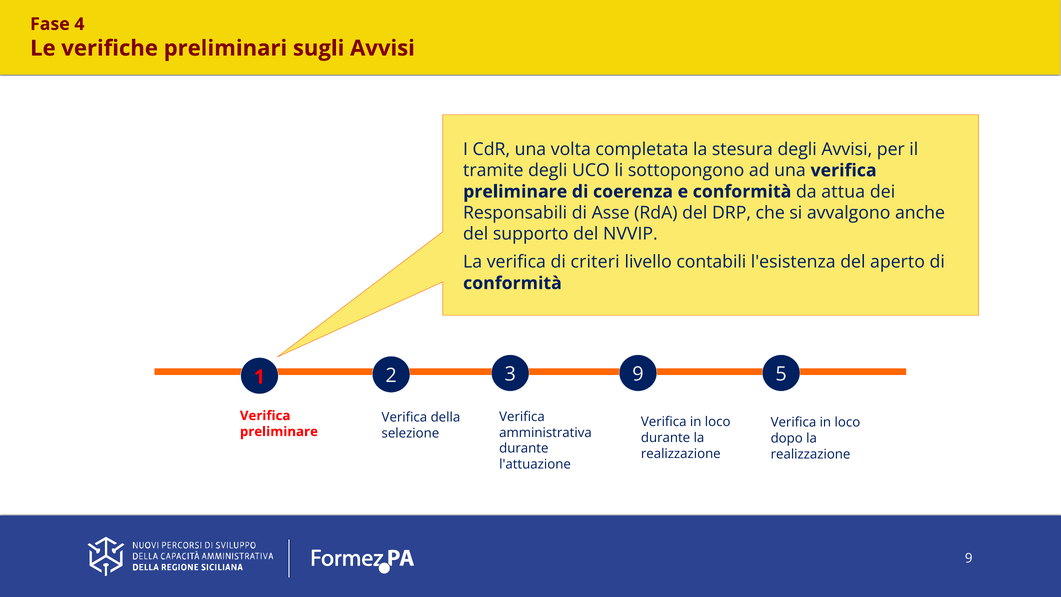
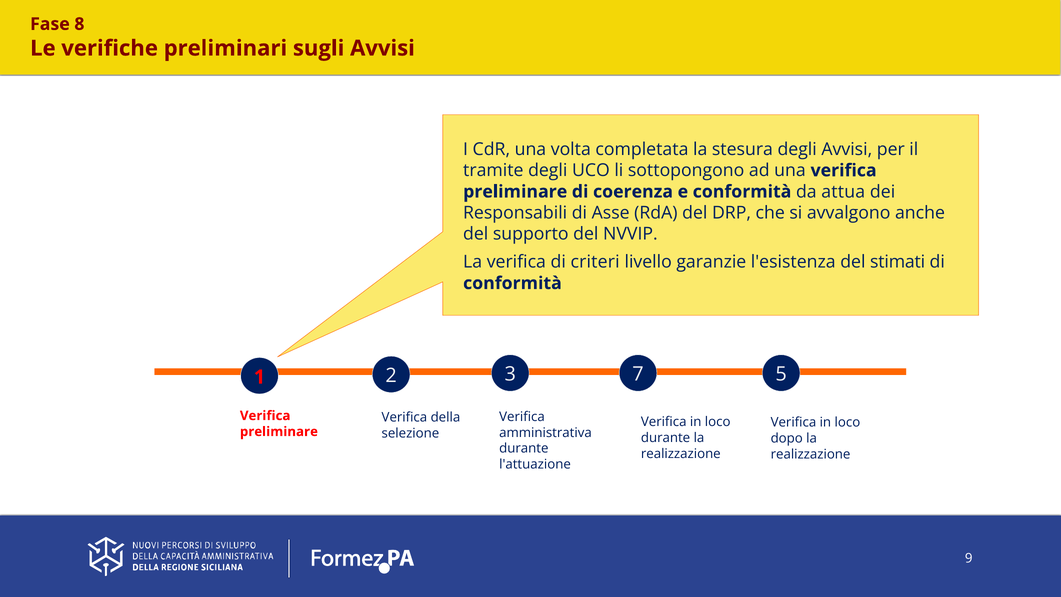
4: 4 -> 8 (79, 24)
contabili: contabili -> garanzie (711, 262)
aperto: aperto -> stimati (898, 262)
3 9: 9 -> 7 (638, 374)
